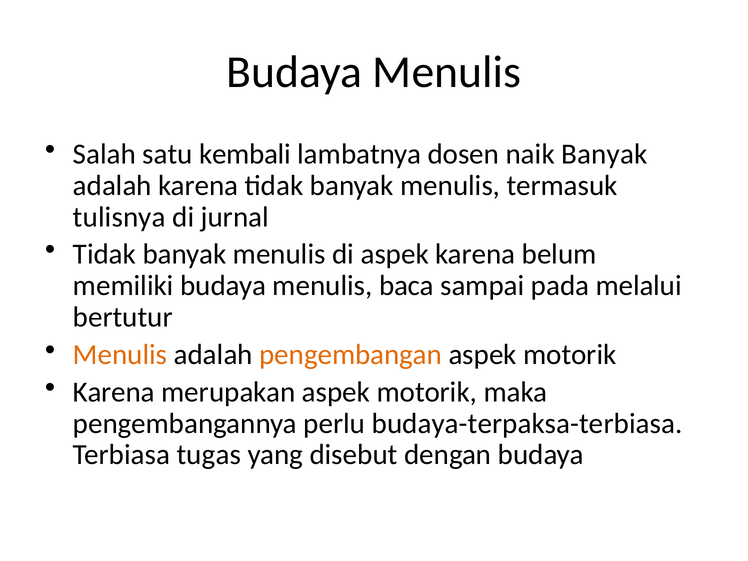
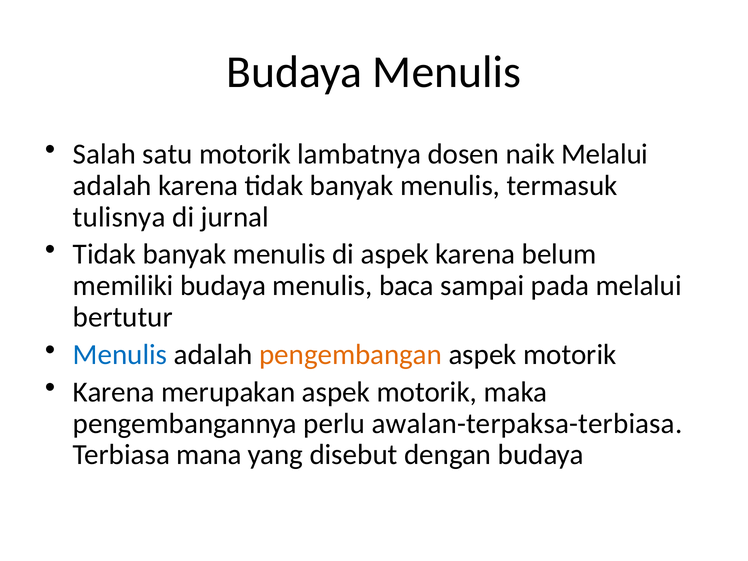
satu kembali: kembali -> motorik (245, 154)
naik Banyak: Banyak -> Melalui (605, 154)
Menulis colour: orange -> blue (120, 355)
budaya-terpaksa-terbiasa: budaya-terpaksa-terbiasa -> awalan-terpaksa-terbiasa (527, 423)
tugas: tugas -> mana (209, 455)
